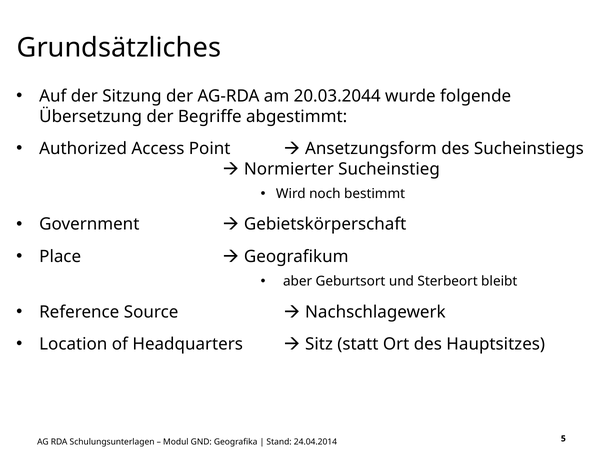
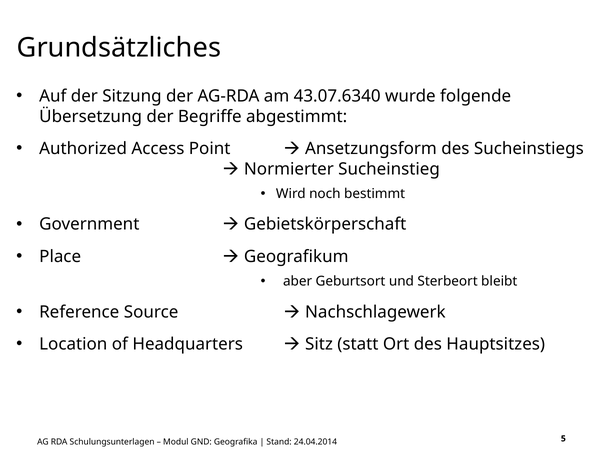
20.03.2044: 20.03.2044 -> 43.07.6340 (337, 96)
